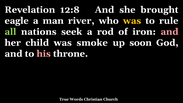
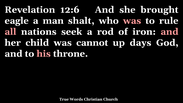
12:8: 12:8 -> 12:6 (70, 10)
river: river -> shalt (81, 21)
was colour: yellow -> pink (132, 21)
all colour: light green -> pink (10, 32)
smoke: smoke -> cannot (92, 43)
soon: soon -> days (140, 43)
